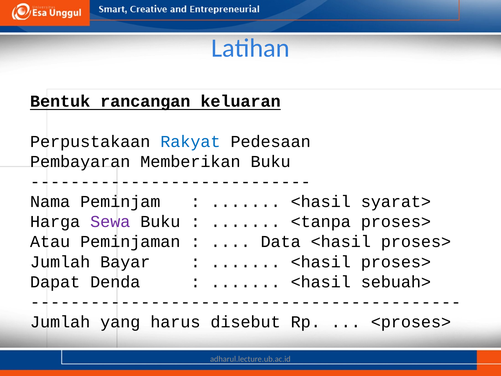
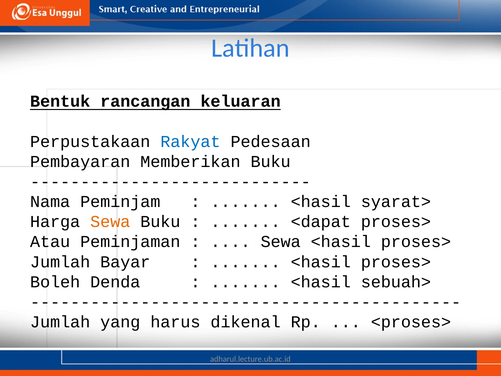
Sewa colour: purple -> orange (110, 222)
<tanpa: <tanpa -> <dapat (321, 222)
Data: Data -> Sewa (281, 242)
Dapat: Dapat -> Boleh (55, 282)
disebut: disebut -> dikenal (246, 322)
